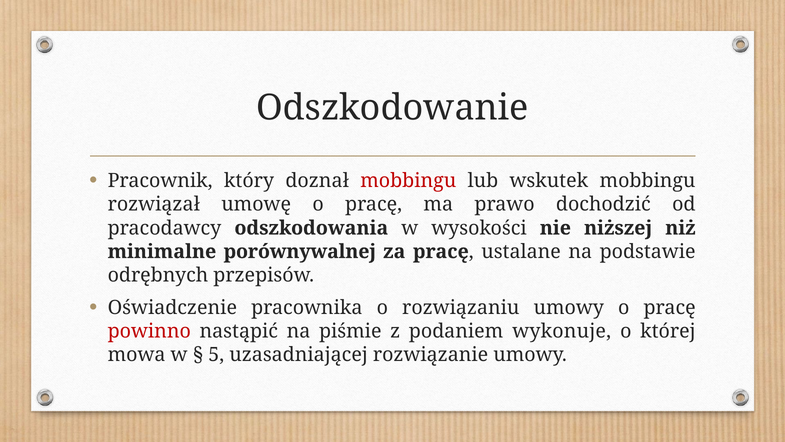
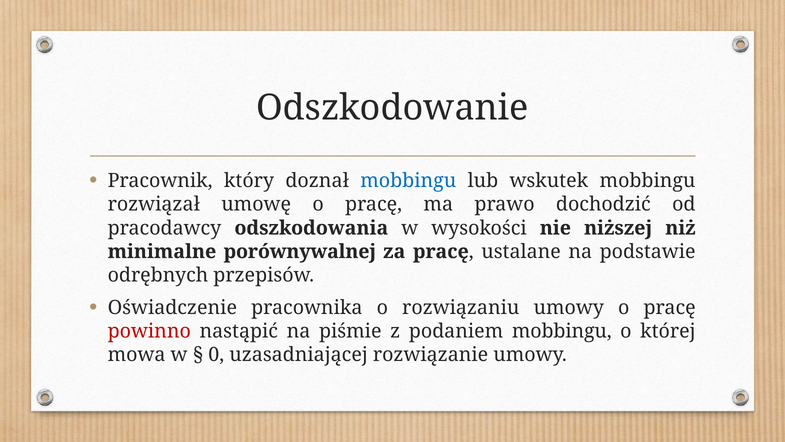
mobbingu colour: red -> blue (408, 181)
podaniem wykonuje: wykonuje -> mobbingu (562, 331)
5: 5 -> 0 (216, 354)
